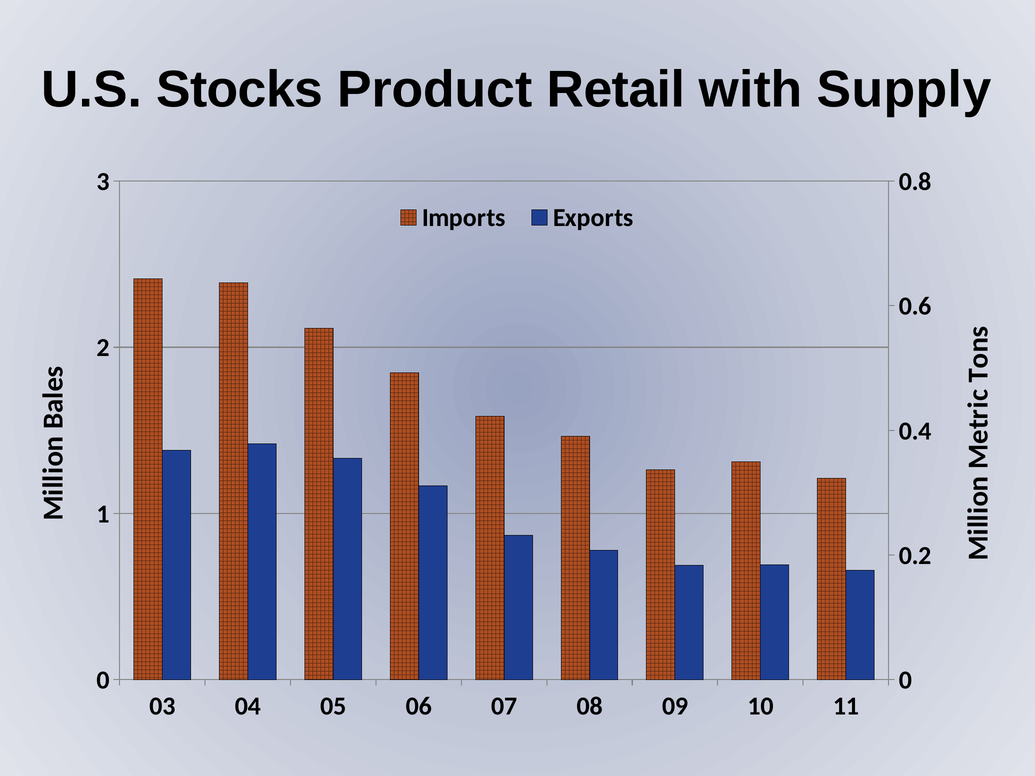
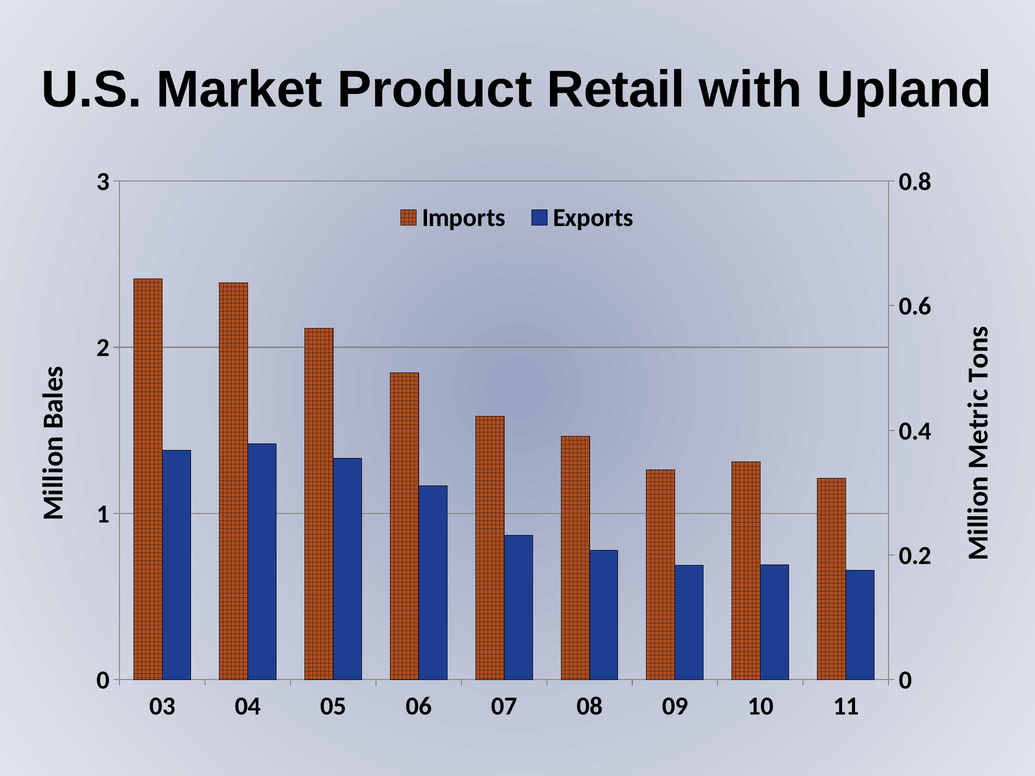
Stocks: Stocks -> Market (239, 90)
Supply: Supply -> Upland (904, 90)
